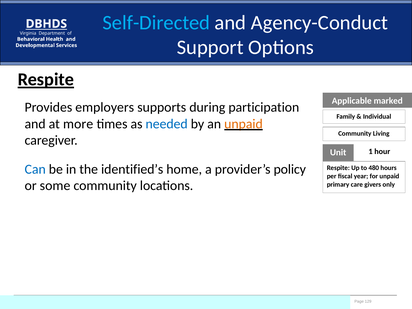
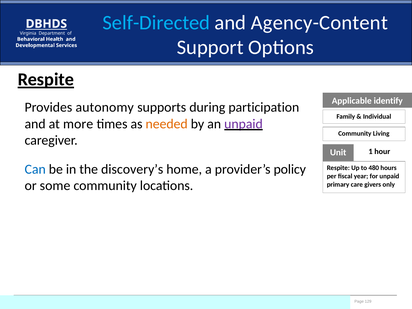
Agency-Conduct: Agency-Conduct -> Agency-Content (319, 23)
marked: marked -> identify (388, 101)
employers: employers -> autonomy (105, 107)
needed colour: blue -> orange (167, 124)
unpaid colour: orange -> purple (244, 124)
identified’s: identified’s -> discovery’s (132, 169)
